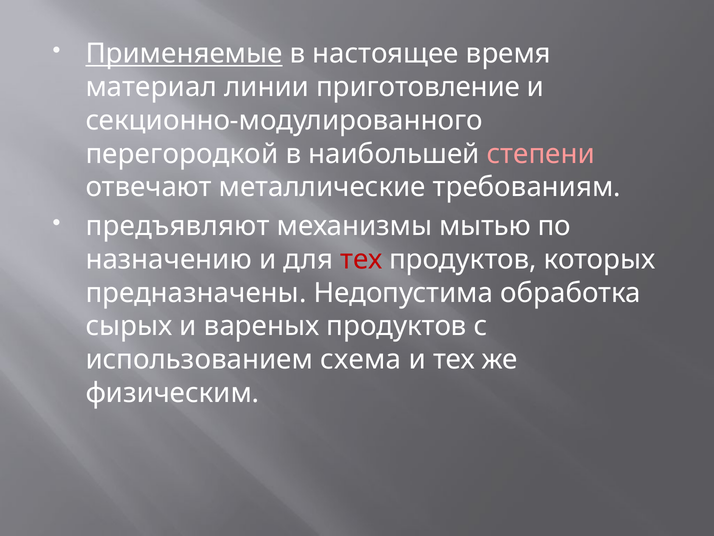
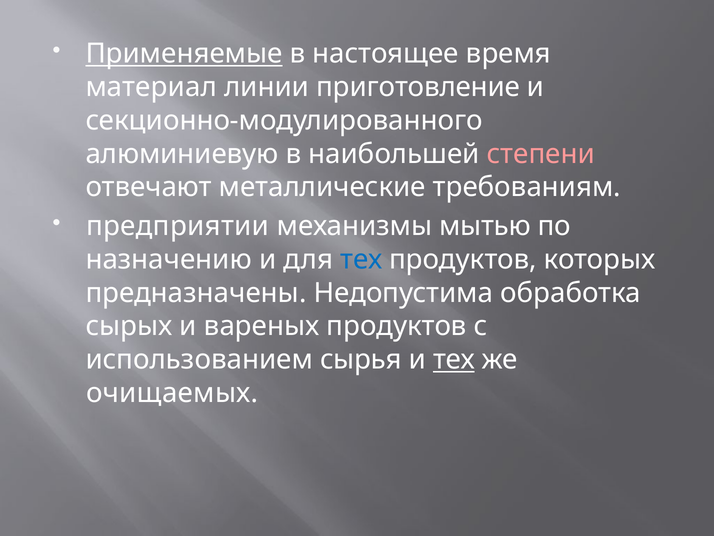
перегородкой: перегородкой -> алюминиевую (182, 154)
предъявляют: предъявляют -> предприятии (178, 226)
тех colour: red -> blue (361, 259)
схема: схема -> сырья (361, 359)
тех underline: none -> present (454, 359)
физическим: физическим -> очищаемых (172, 393)
